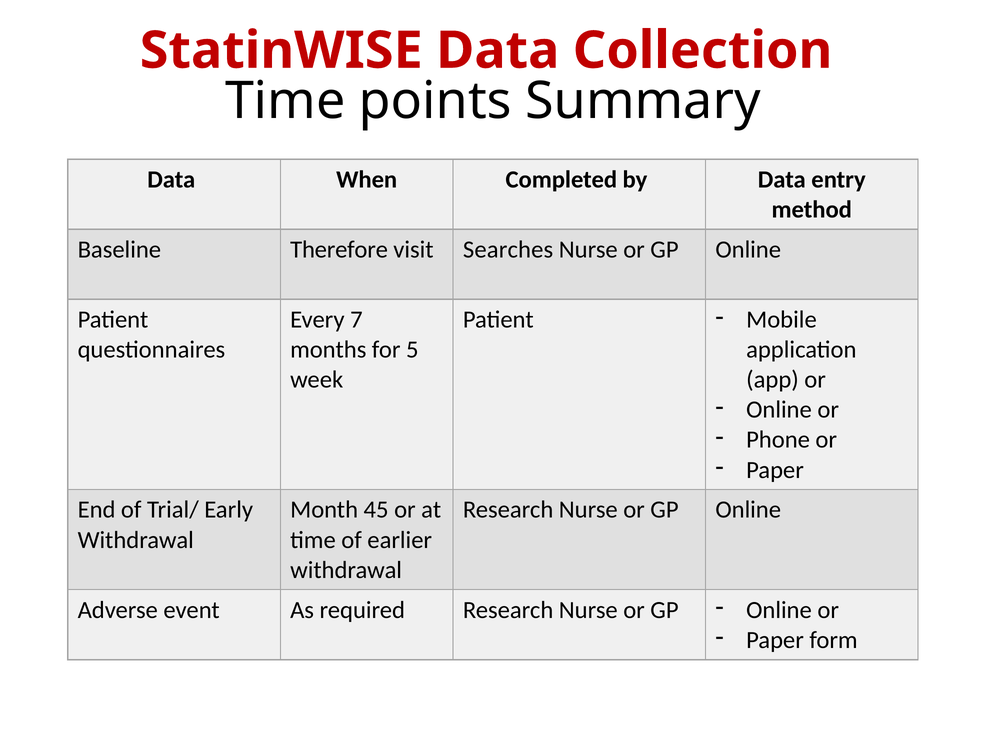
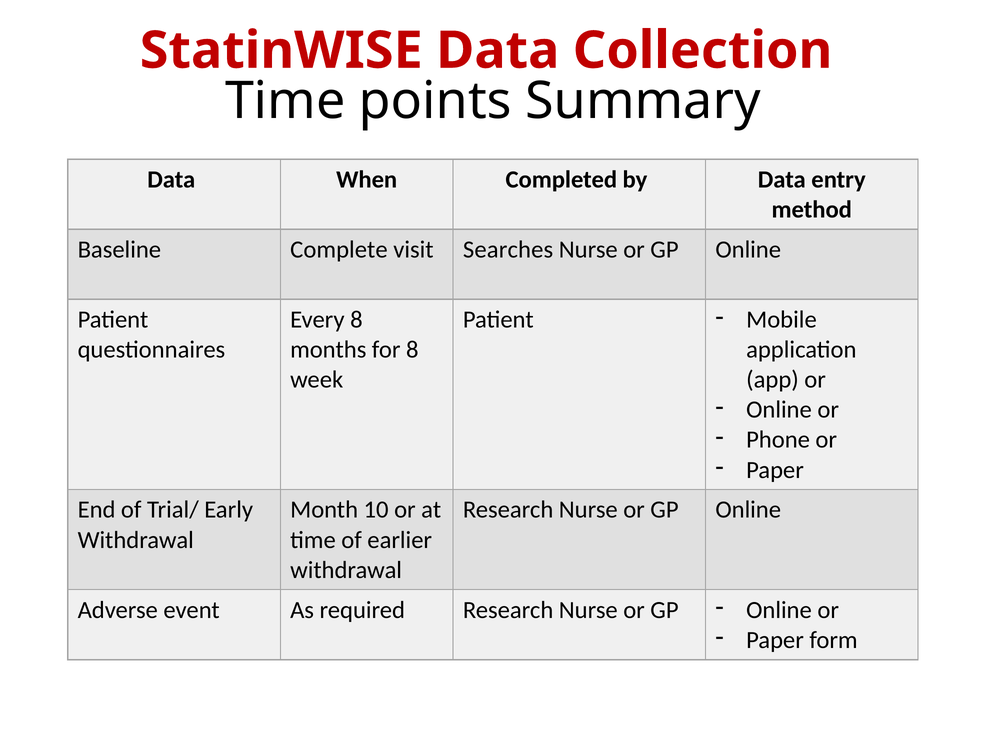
Therefore: Therefore -> Complete (339, 250)
Every 7: 7 -> 8 (356, 320)
for 5: 5 -> 8 (412, 350)
45: 45 -> 10 (376, 510)
